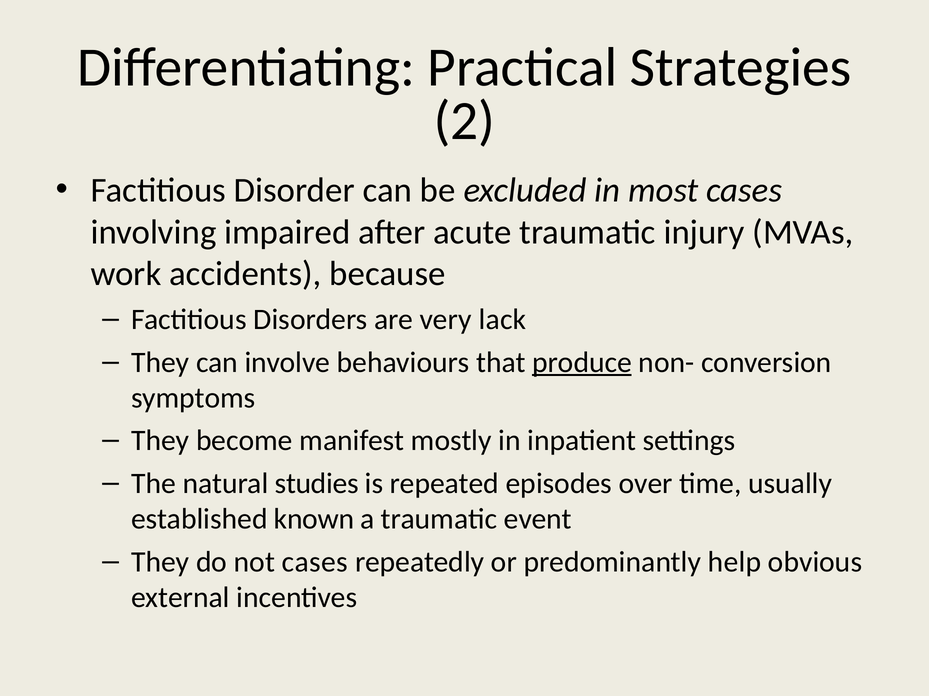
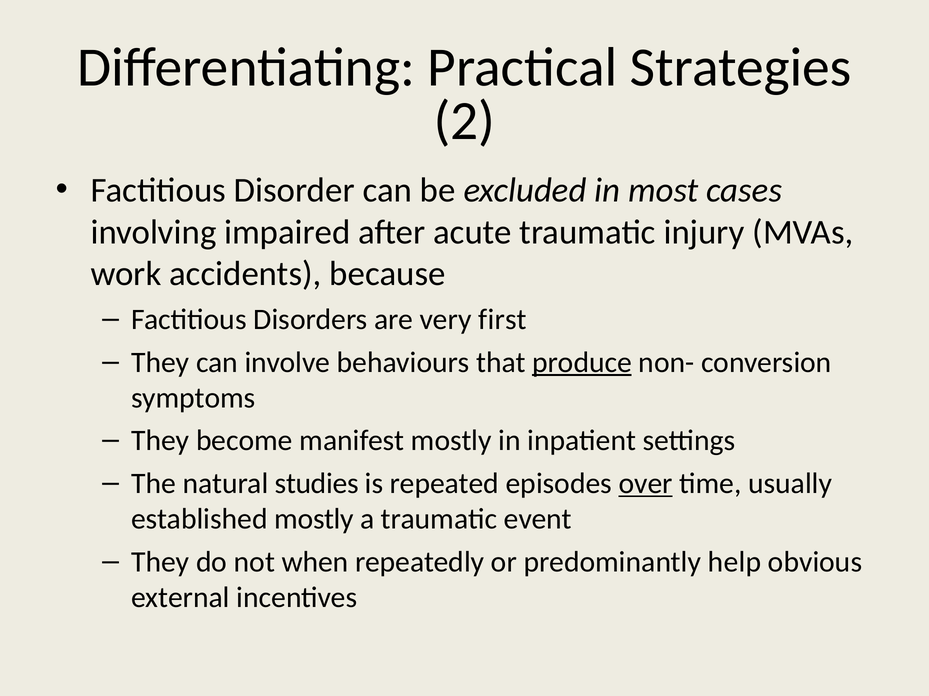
lack: lack -> first (503, 320)
over underline: none -> present (646, 484)
established known: known -> mostly (314, 520)
not cases: cases -> when (315, 562)
